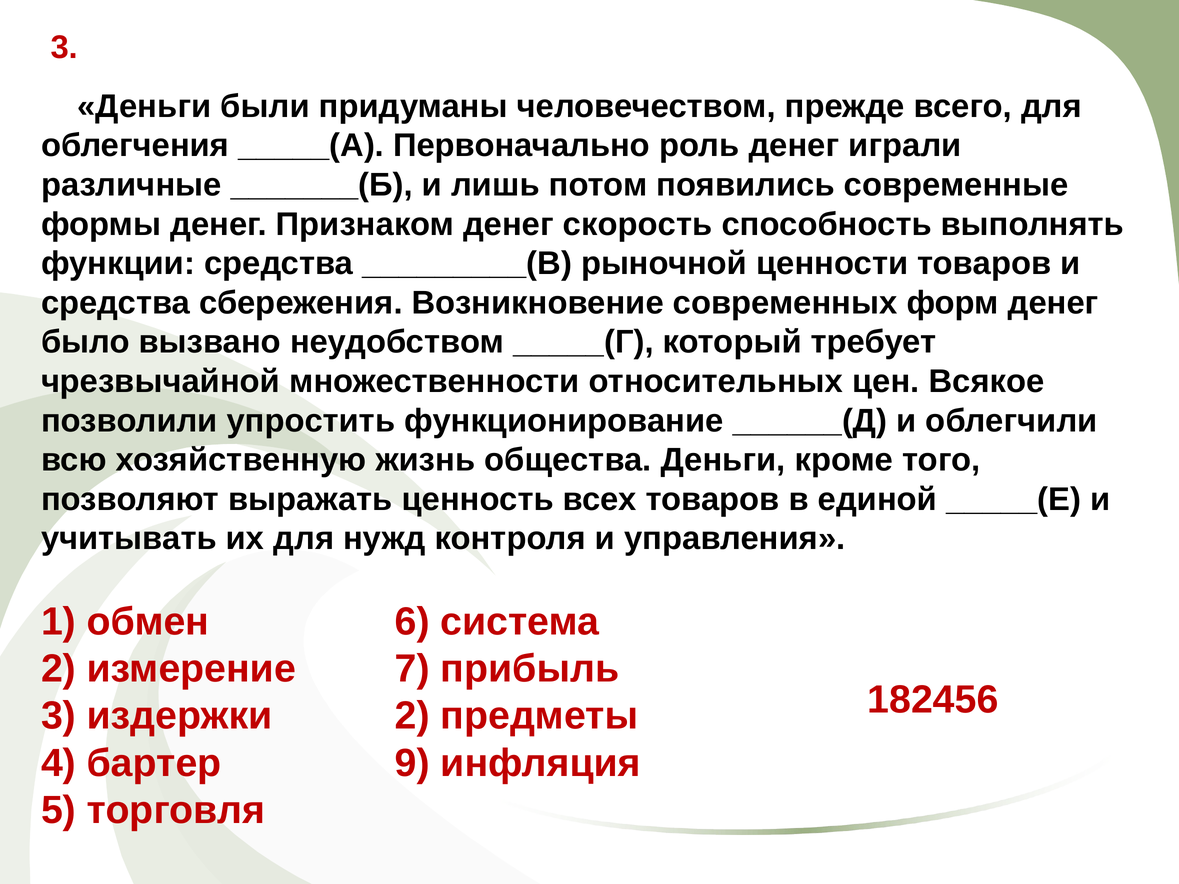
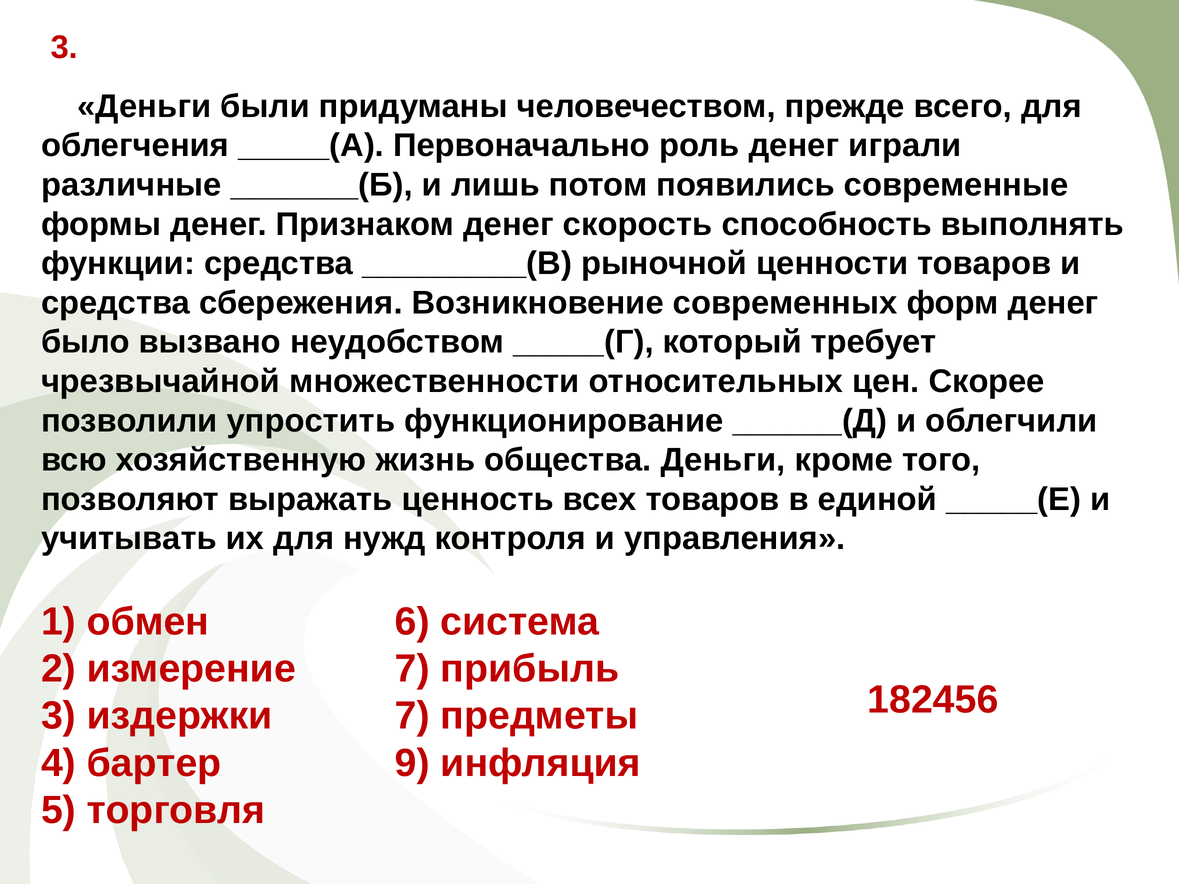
Всякое: Всякое -> Скорее (987, 382)
издержки 2: 2 -> 7 (412, 716)
